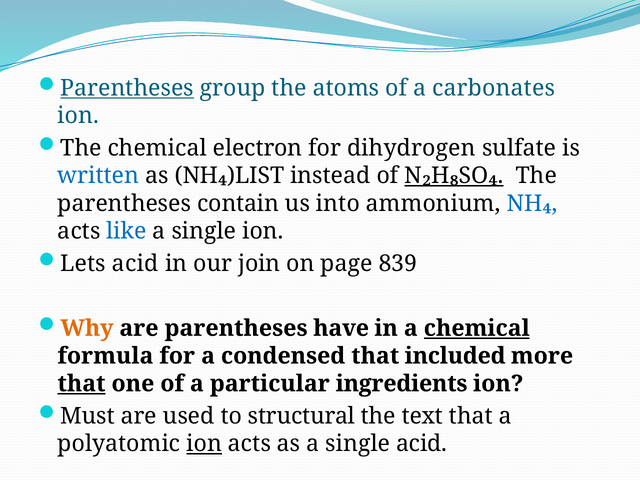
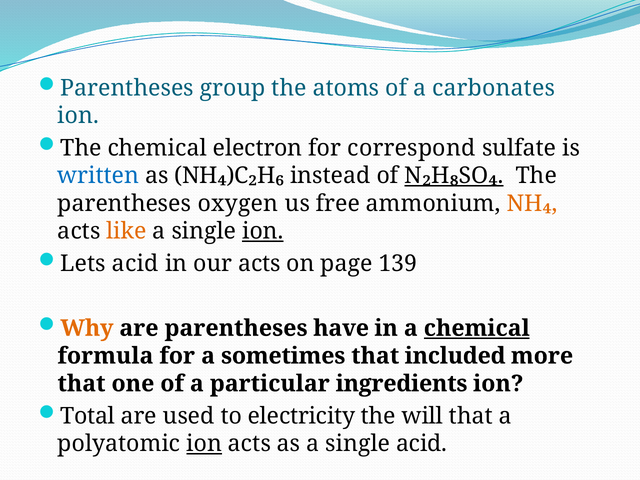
Parentheses underline: present -> none (127, 88)
dihydrogen: dihydrogen -> correspond (411, 148)
NH₄)LIST: NH₄)LIST -> NH₄)C₂H₆ (229, 176)
contain: contain -> oxygen (238, 203)
into: into -> free (338, 203)
NH₄ colour: blue -> orange (532, 203)
like colour: blue -> orange (126, 231)
ion underline: none -> present (263, 231)
our join: join -> acts (259, 264)
839: 839 -> 139 (398, 264)
condensed: condensed -> sometimes (283, 356)
that underline: present -> none (81, 384)
Must: Must -> Total (88, 416)
structural: structural -> electricity (301, 416)
text: text -> will (422, 416)
